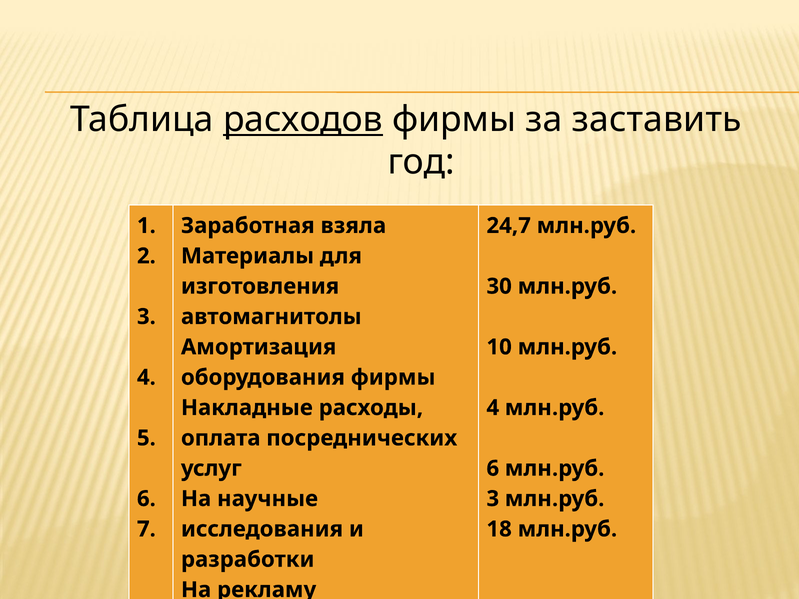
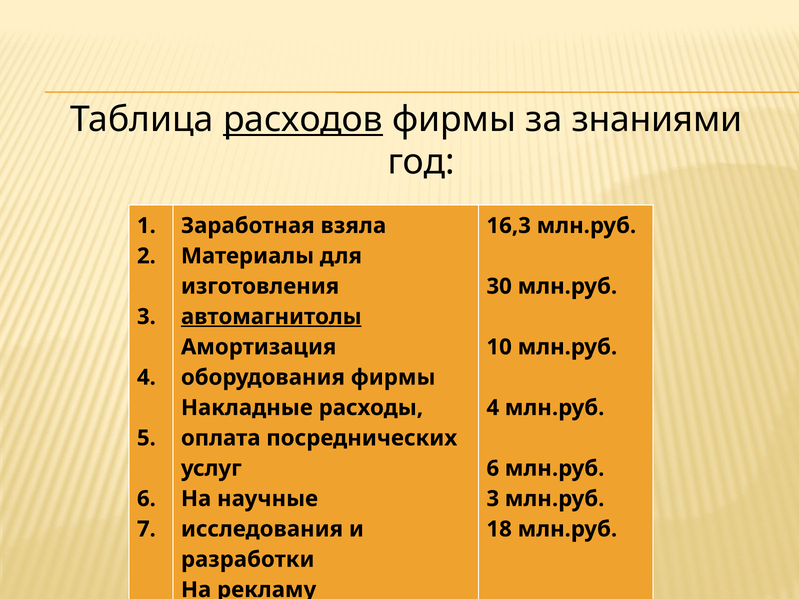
заставить: заставить -> знаниями (657, 120)
24,7: 24,7 -> 16,3 (509, 226)
автомагнитолы underline: none -> present (271, 317)
